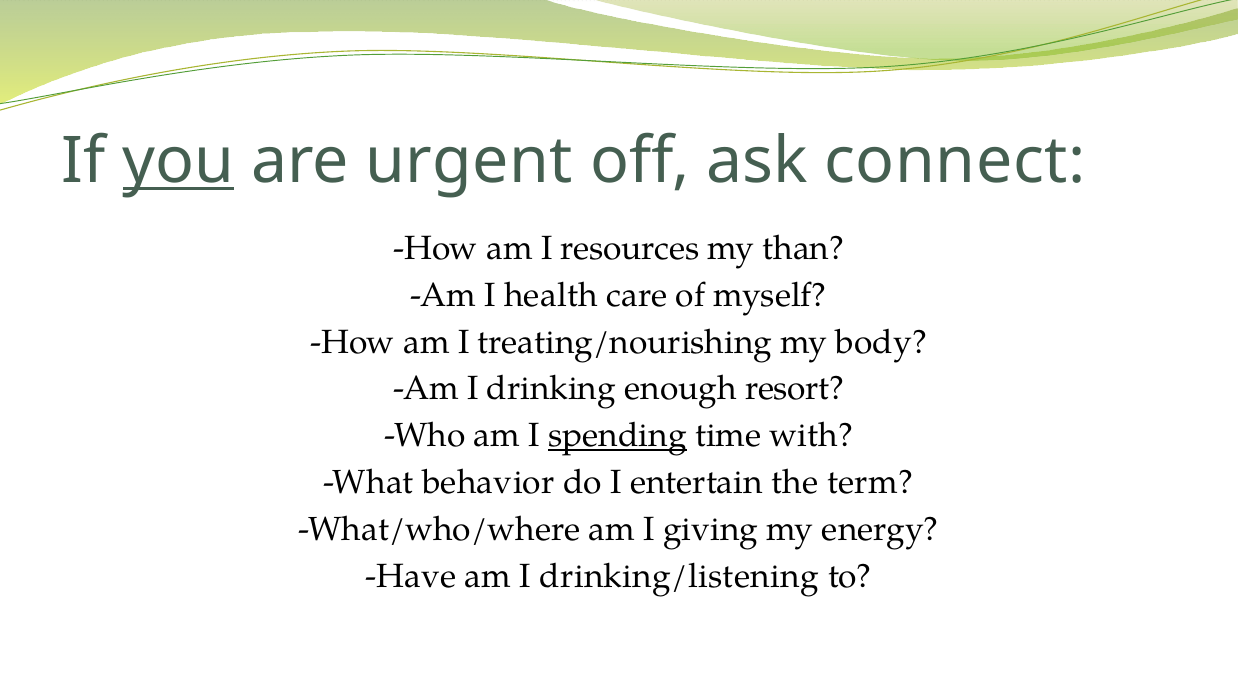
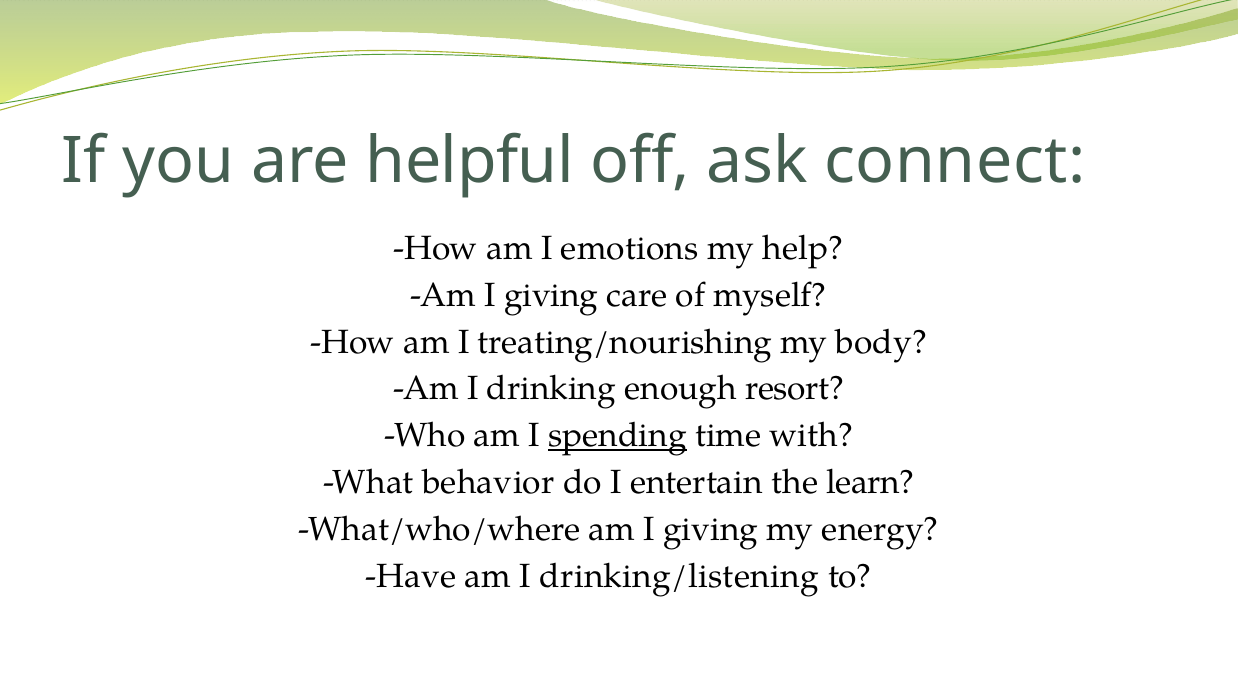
you underline: present -> none (179, 161)
urgent: urgent -> helpful (470, 161)
resources: resources -> emotions (630, 248)
than: than -> help (803, 248)
health: health -> giving (551, 295)
term: term -> learn (871, 483)
